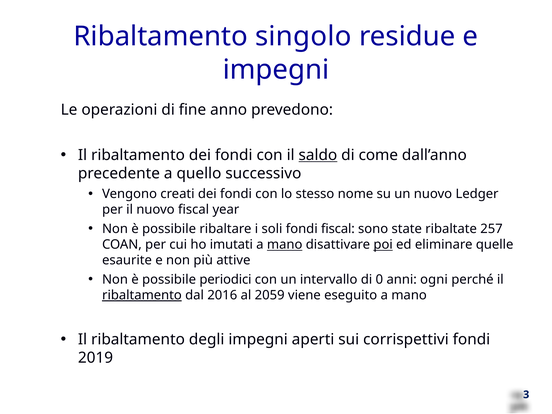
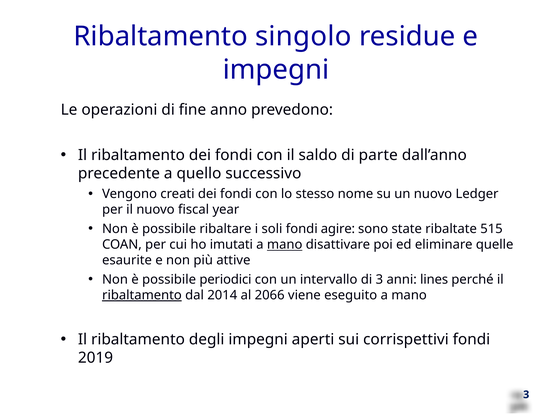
saldo underline: present -> none (318, 155)
come: come -> parte (378, 155)
fondi fiscal: fiscal -> agire (338, 229)
257: 257 -> 515 (491, 229)
poi underline: present -> none (383, 245)
di 0: 0 -> 3 (379, 280)
ogni: ogni -> lines (434, 280)
2016: 2016 -> 2014 (222, 295)
2059: 2059 -> 2066 (270, 295)
